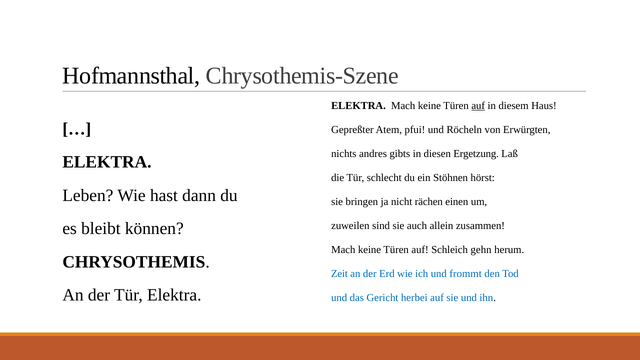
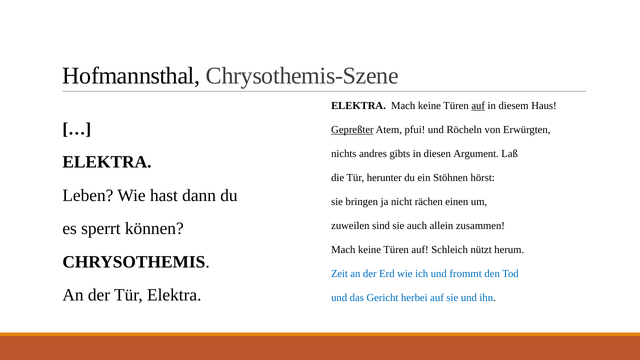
Gepreßter underline: none -> present (352, 130)
Ergetzung: Ergetzung -> Argument (476, 154)
schlecht: schlecht -> herunter (384, 178)
bleibt: bleibt -> sperrt (101, 229)
gehn: gehn -> nützt (481, 250)
